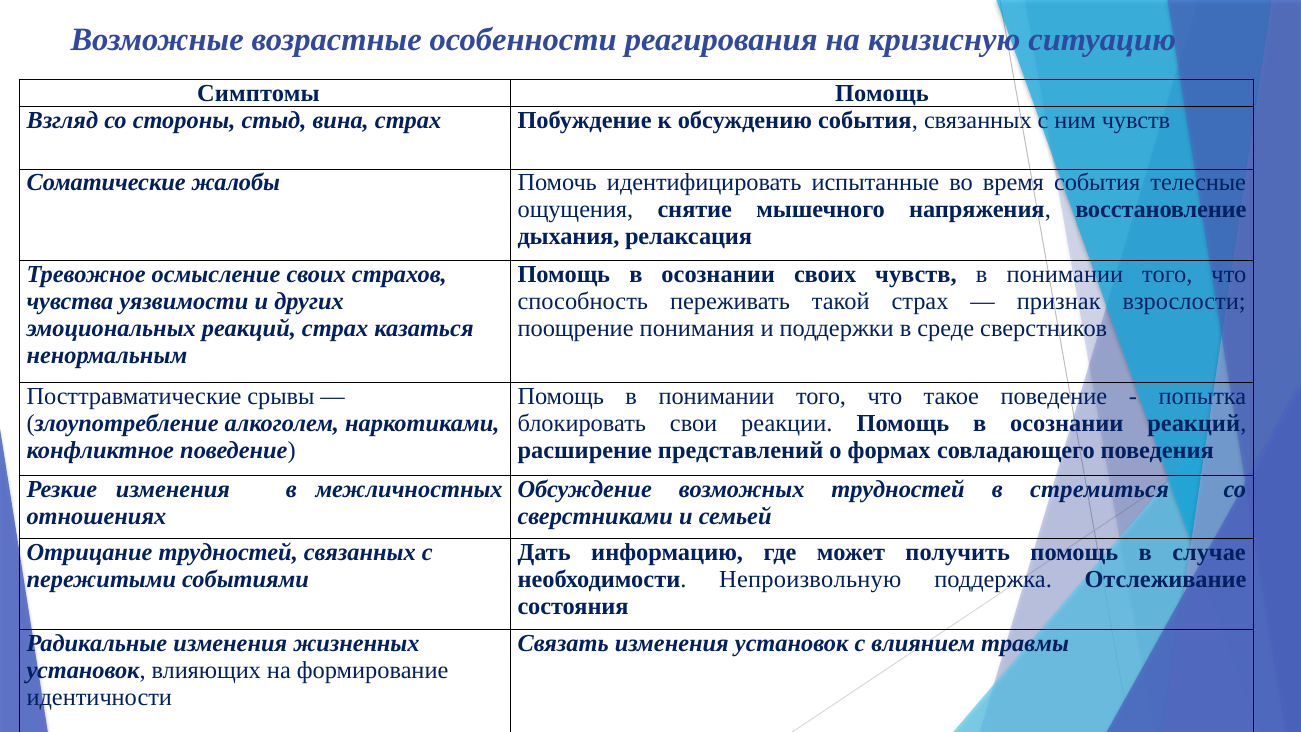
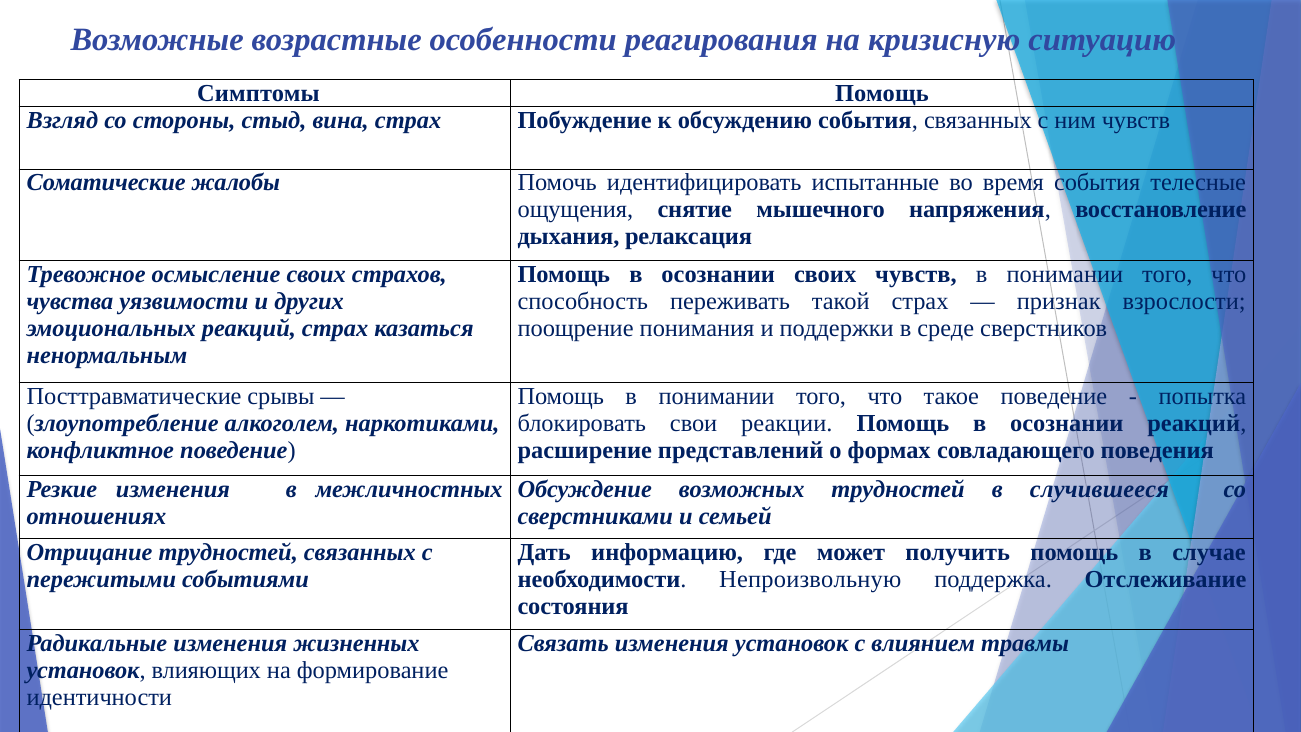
стремиться: стремиться -> случившееся (1100, 489)
